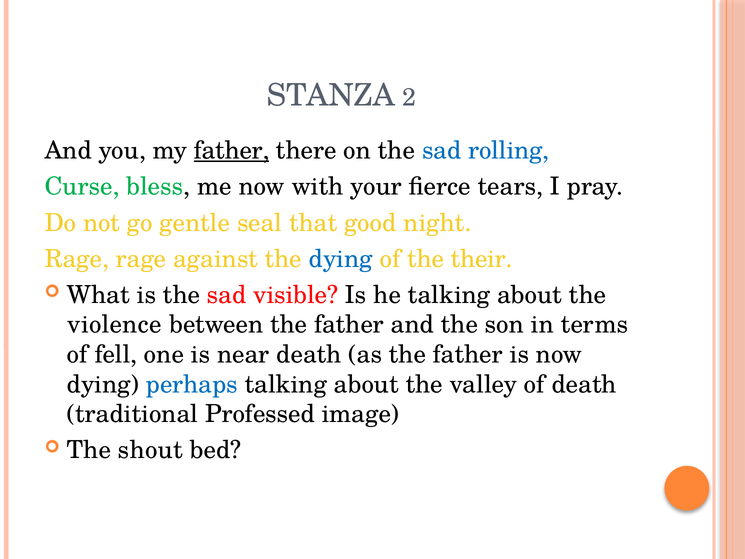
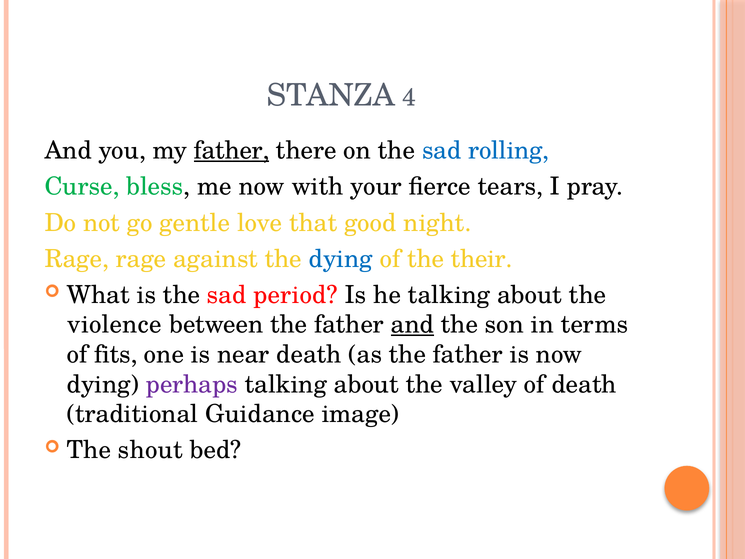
2: 2 -> 4 (409, 97)
seal: seal -> love (260, 223)
visible: visible -> period (296, 295)
and underline: none -> present (413, 325)
fell: fell -> fits (116, 354)
perhaps colour: blue -> purple (192, 384)
Professed: Professed -> Guidance (260, 414)
